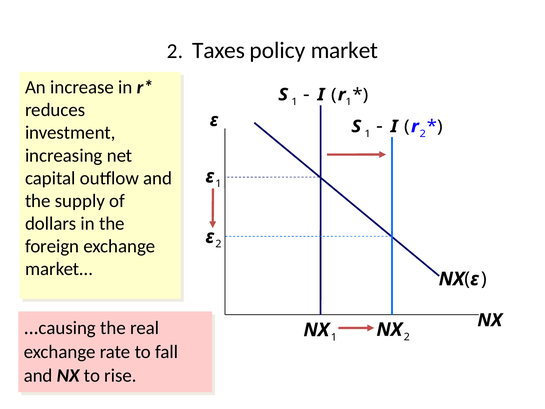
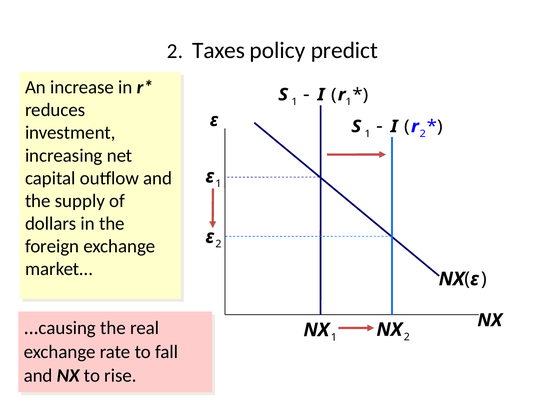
market: market -> predict (344, 50)
